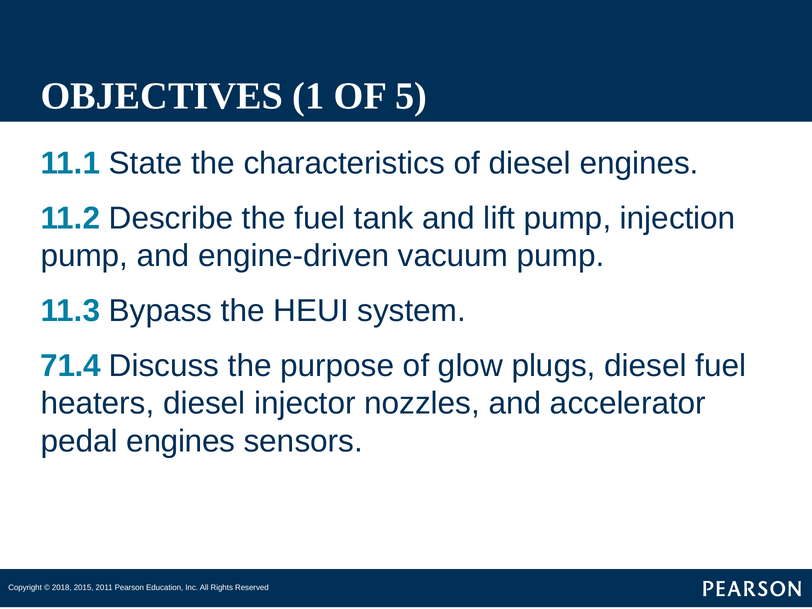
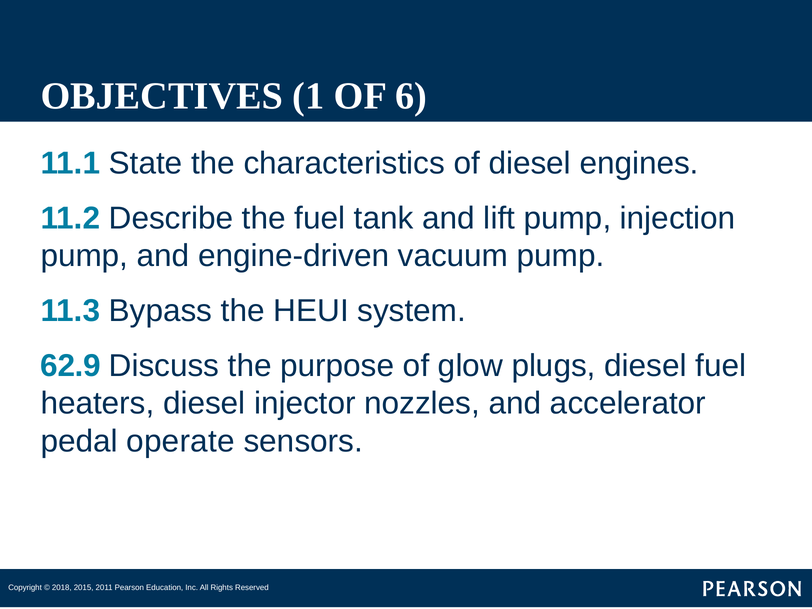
5: 5 -> 6 (411, 96)
71.4: 71.4 -> 62.9 (71, 366)
pedal engines: engines -> operate (181, 441)
